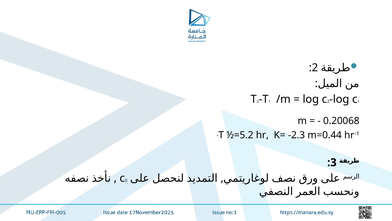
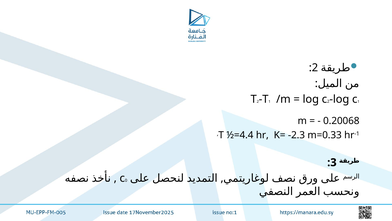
½=5.2: ½=5.2 -> ½=4.4 (240, 135)
m=0.44: m=0.44 -> m=0.33 (325, 135)
